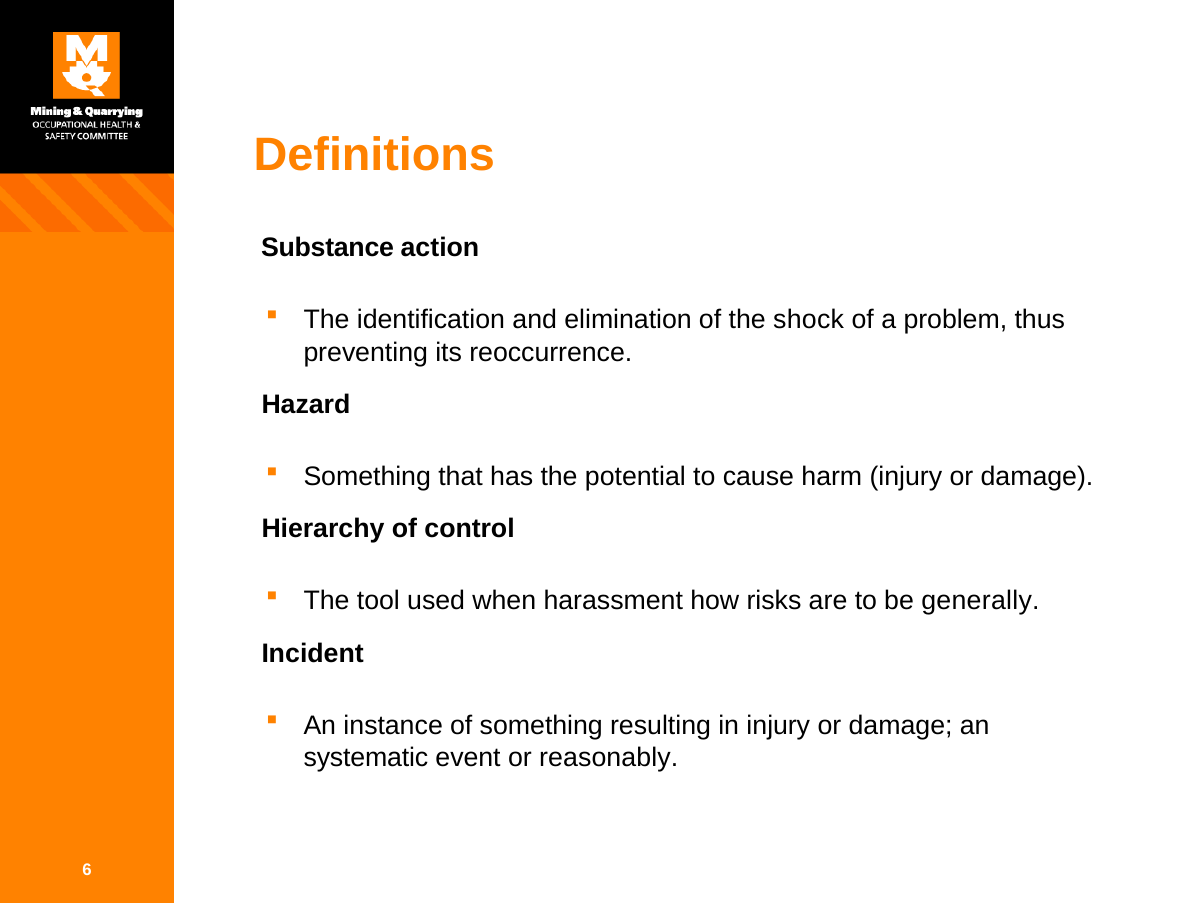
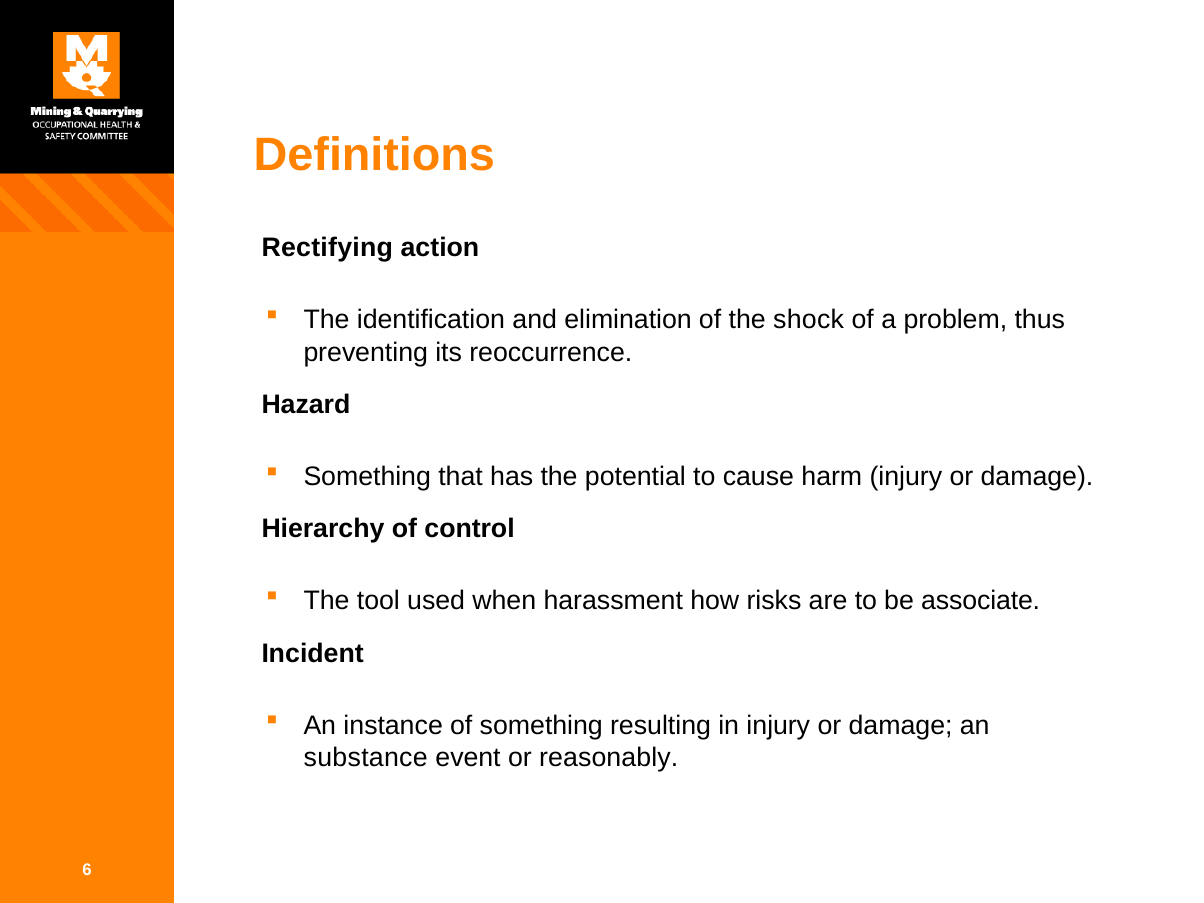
Substance: Substance -> Rectifying (327, 248)
generally: generally -> associate (981, 601)
systematic: systematic -> substance (366, 758)
